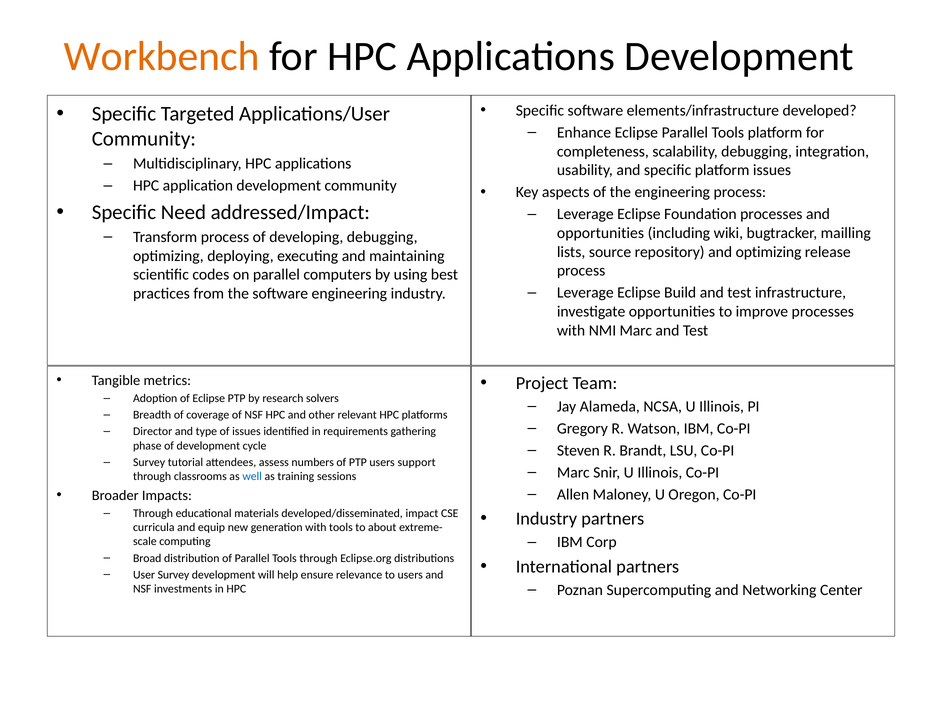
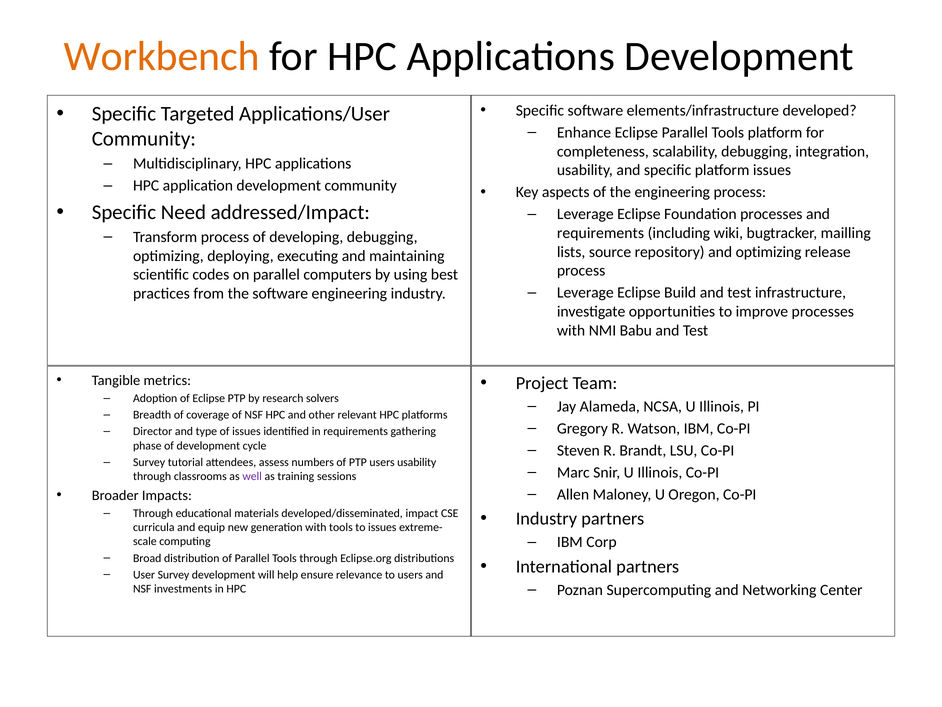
opportunities: opportunities -> requirements (600, 233)
NMI Marc: Marc -> Babu (636, 330)
users support: support -> usability (417, 462)
well colour: blue -> purple (252, 476)
to about: about -> issues (382, 527)
